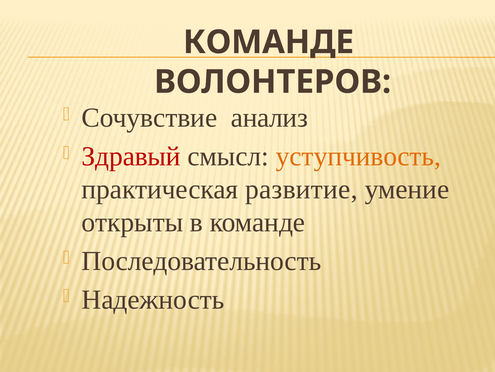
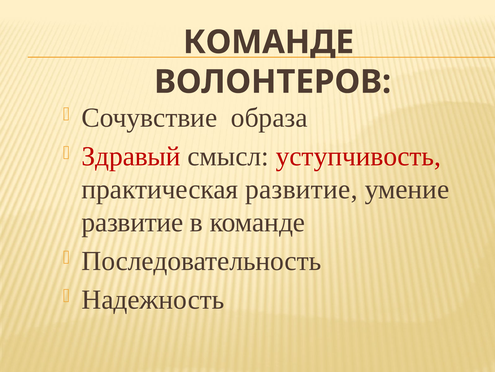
анализ: анализ -> образа (269, 118)
уступчивость colour: orange -> red (358, 156)
открыты: открыты -> развитие (132, 222)
